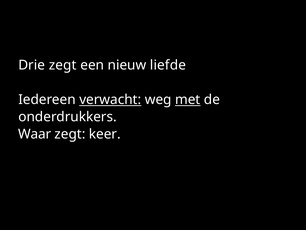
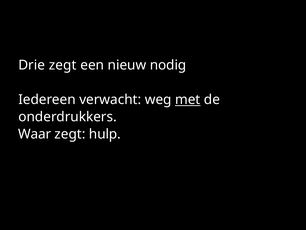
liefde: liefde -> nodig (168, 65)
verwacht underline: present -> none (110, 100)
keer: keer -> hulp (105, 134)
